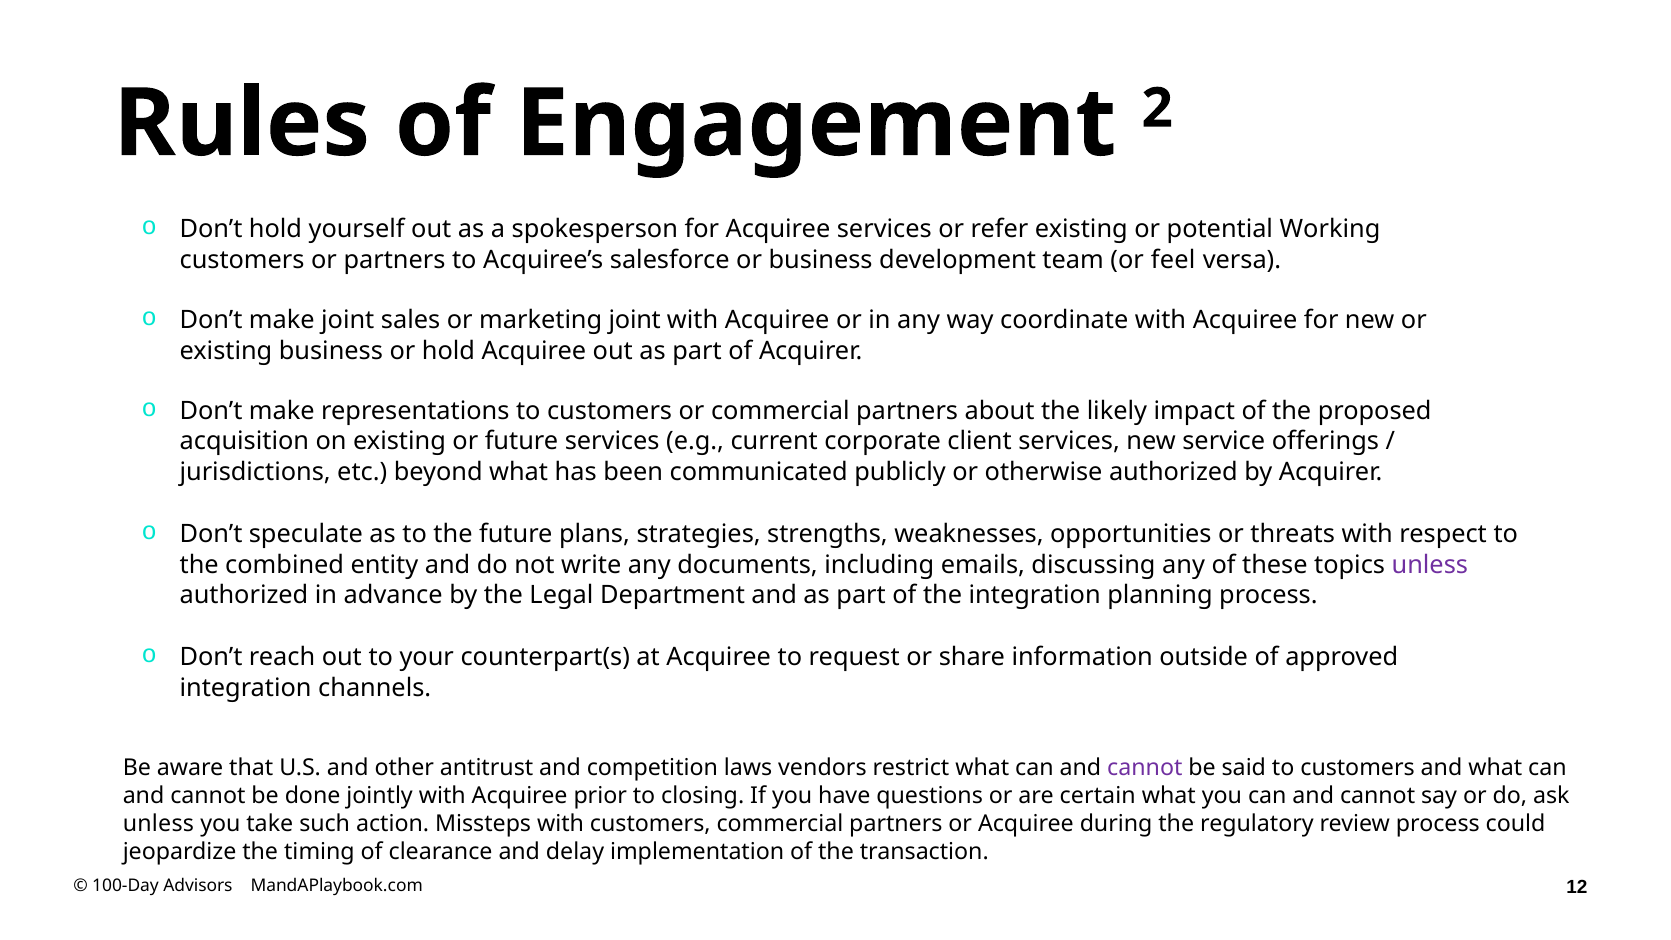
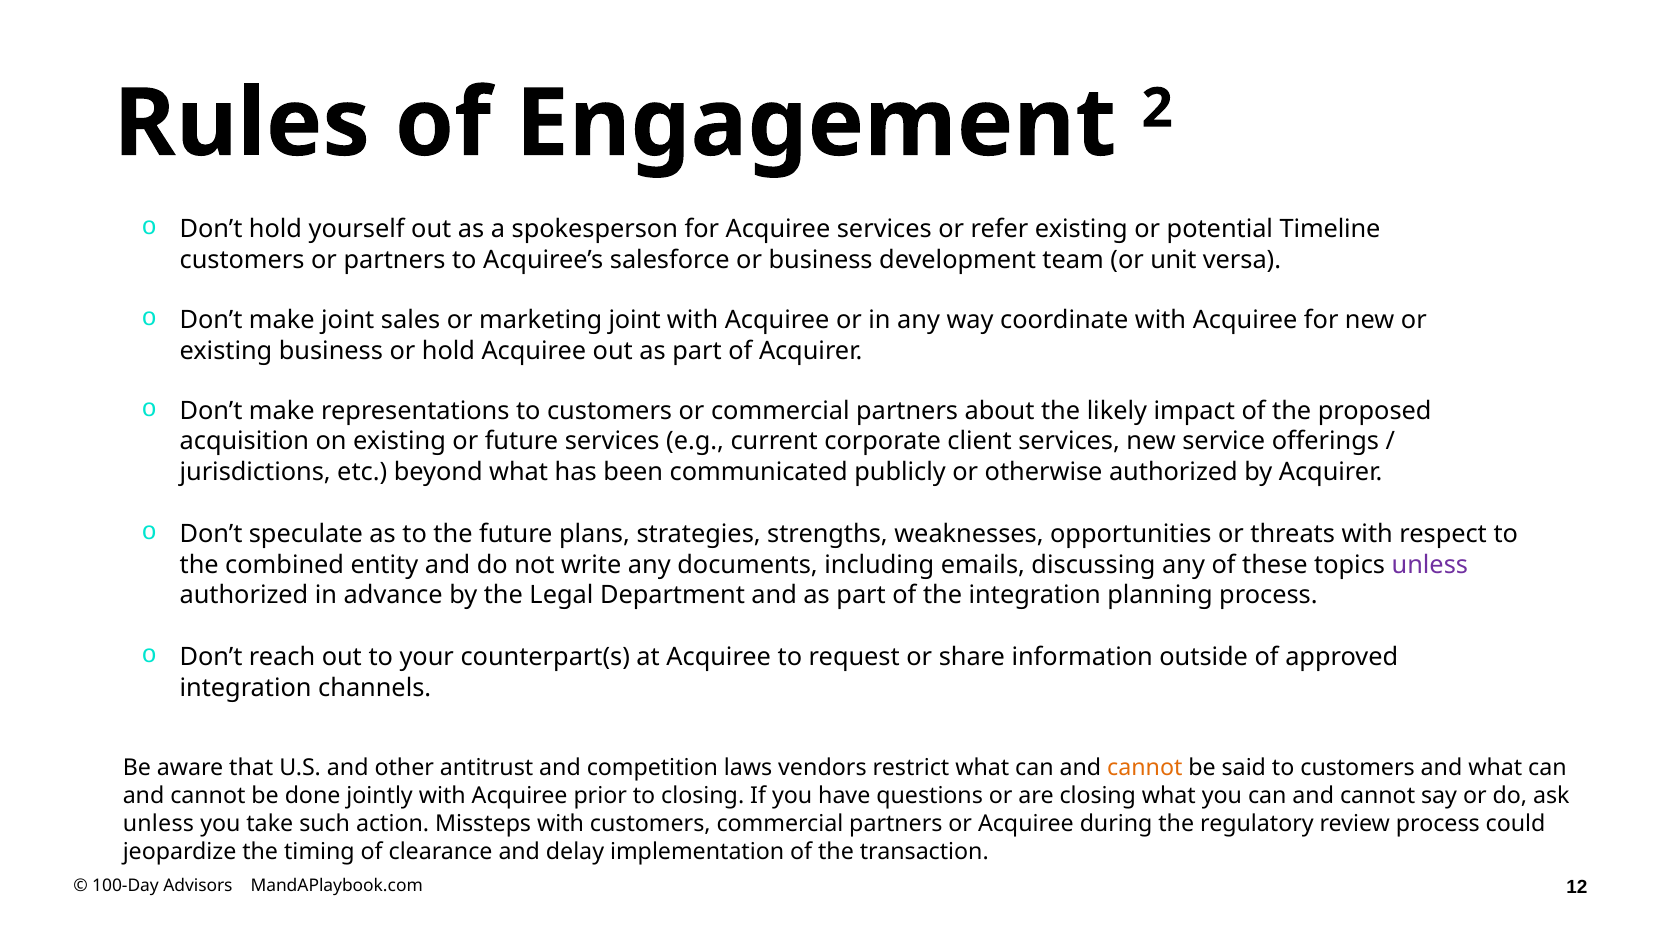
Working: Working -> Timeline (1330, 229)
feel: feel -> unit (1173, 260)
cannot colour: purple -> orange (1145, 768)
are certain: certain -> closing (1098, 796)
